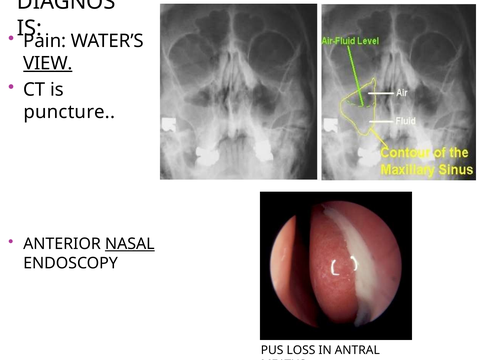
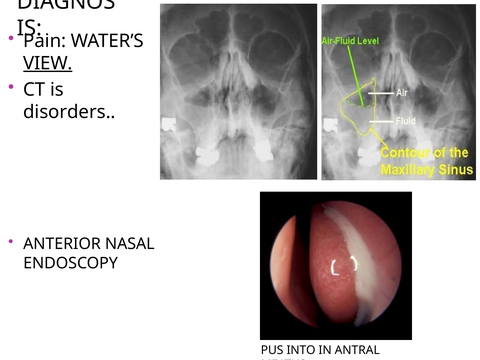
puncture: puncture -> disorders (69, 112)
NASAL underline: present -> none (130, 244)
LOSS: LOSS -> INTO (301, 350)
